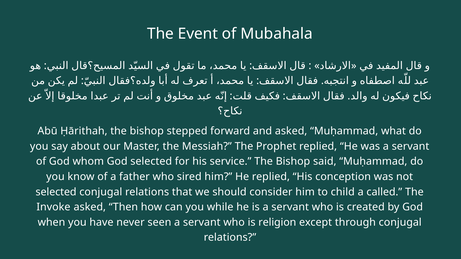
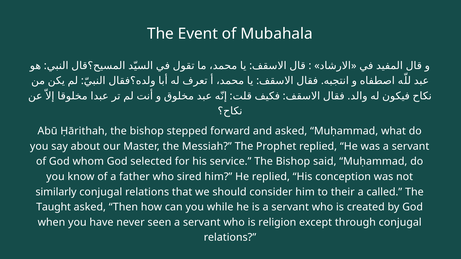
selected: selected -> similarly (56, 192)
child: child -> their (343, 192)
Invoke: Invoke -> Taught (54, 207)
